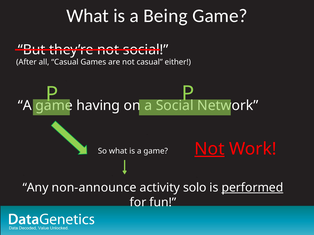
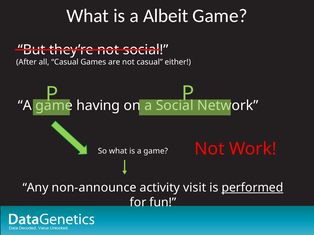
Being: Being -> Albeit (166, 16)
Not underline: present -> none (210, 149)
solo: solo -> visit (195, 188)
